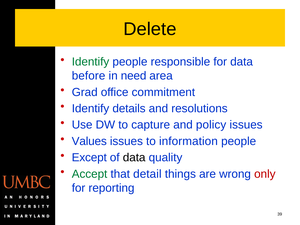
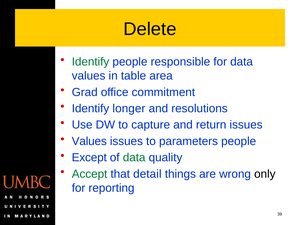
before: before -> values (89, 76)
need: need -> table (134, 76)
details: details -> longer (129, 109)
policy: policy -> return (211, 125)
information: information -> parameters (189, 141)
data colour: black -> green (134, 158)
only colour: red -> black (265, 174)
